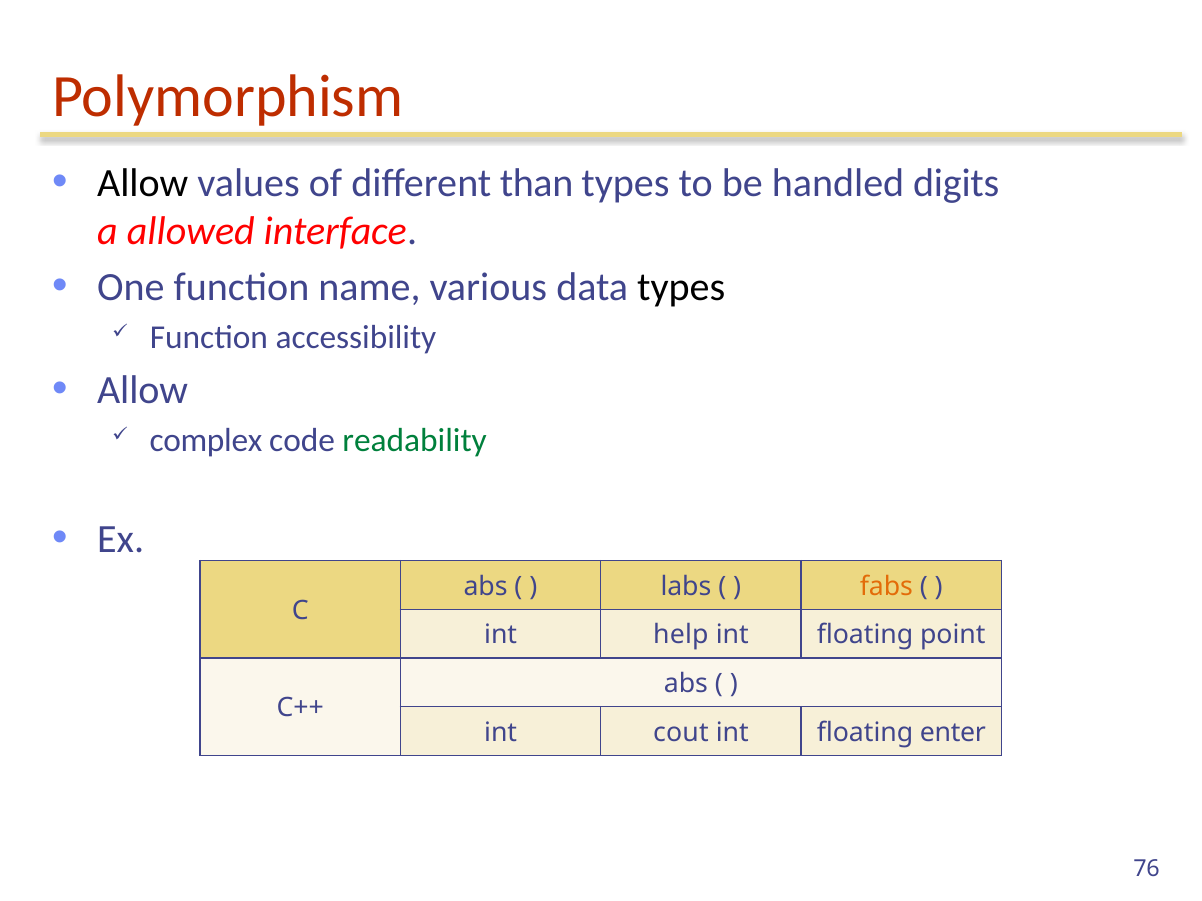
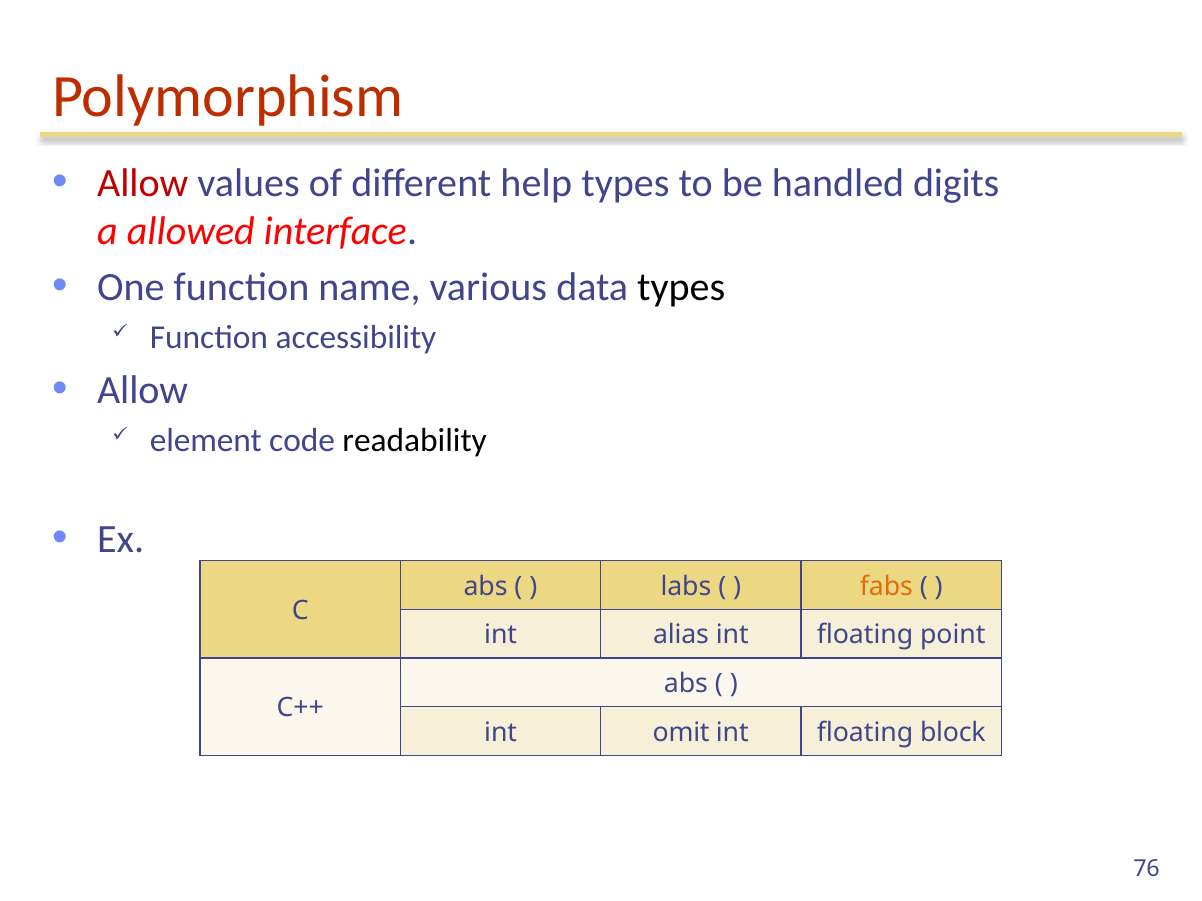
Allow colour: black -> red (143, 183)
than: than -> help (536, 183)
complex: complex -> element (206, 440)
readability colour: green -> black (415, 440)
help: help -> alias (681, 635)
cout: cout -> omit (681, 733)
enter: enter -> block (953, 733)
